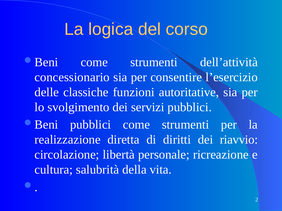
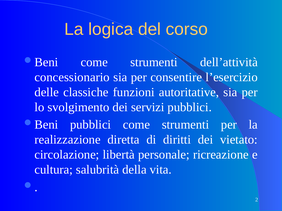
riavvio: riavvio -> vietato (239, 140)
